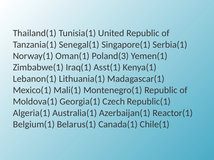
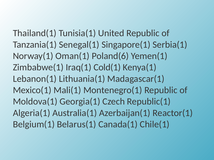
Poland(3: Poland(3 -> Poland(6 (110, 56)
Asst(1: Asst(1 -> Cold(1 (107, 68)
